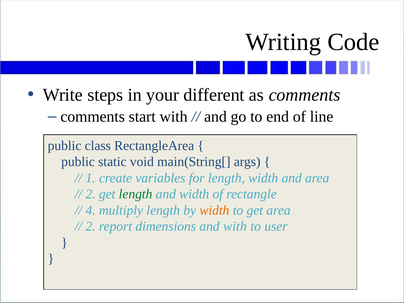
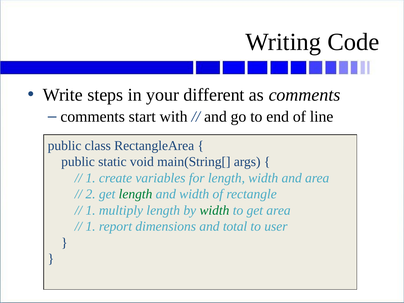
4: 4 -> 1 (91, 210)
width colour: orange -> green (214, 210)
2: 2 -> 1 (91, 226)
and with: with -> total (235, 226)
